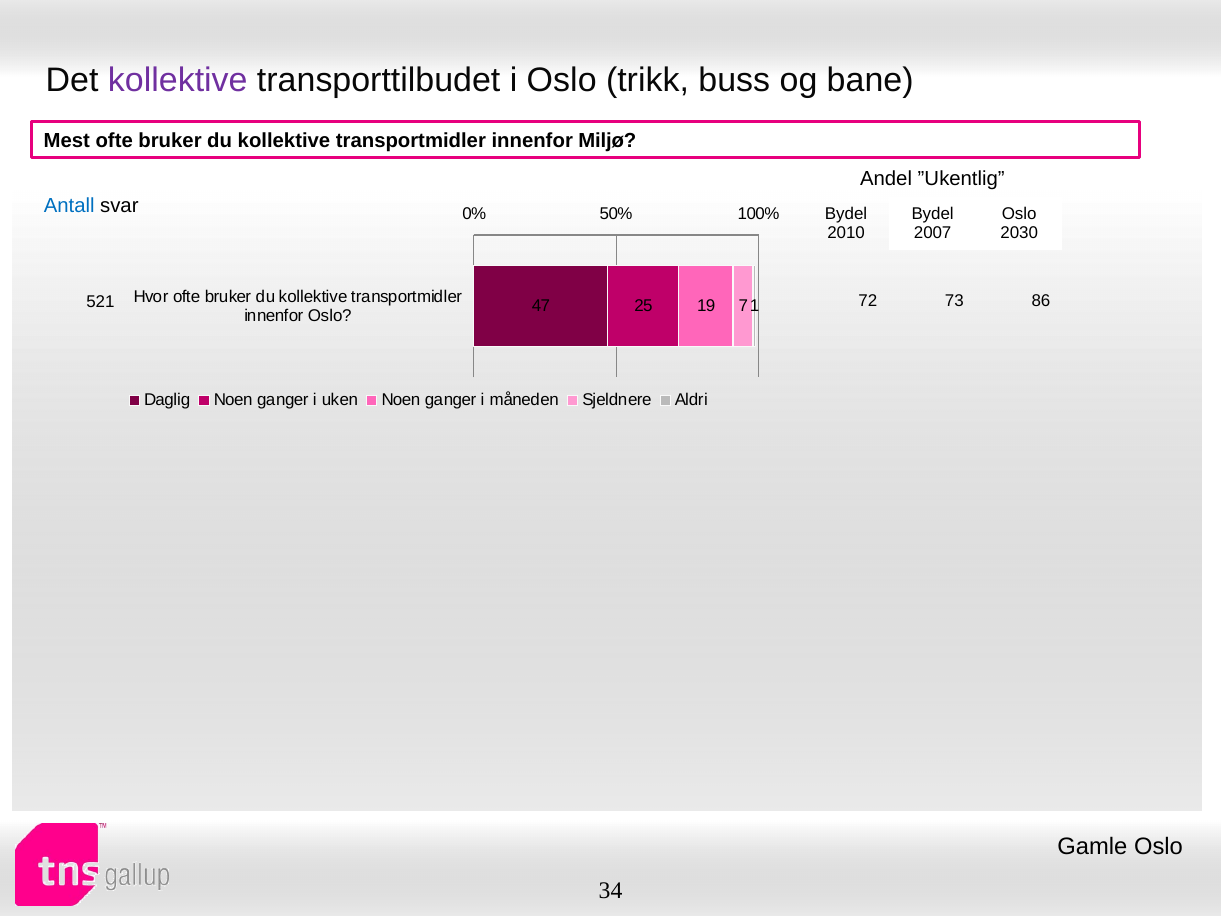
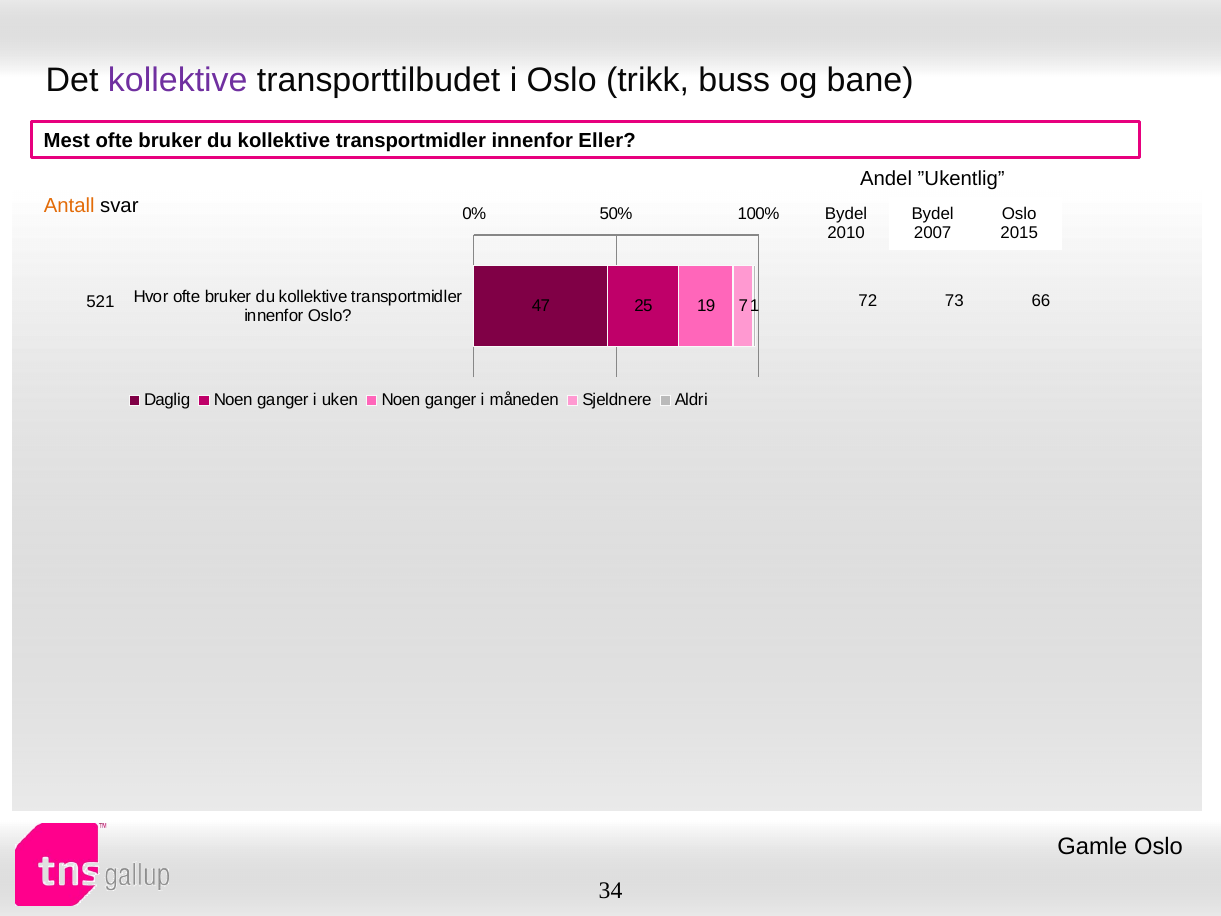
Miljø: Miljø -> Eller (607, 141)
Antall colour: blue -> orange (69, 206)
2030: 2030 -> 2015 (1019, 233)
86: 86 -> 66 (1041, 301)
